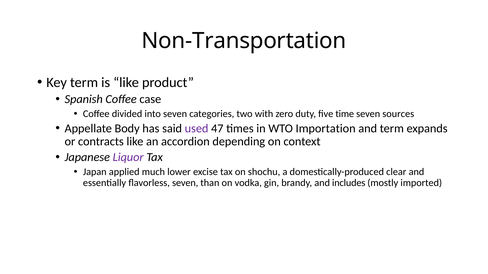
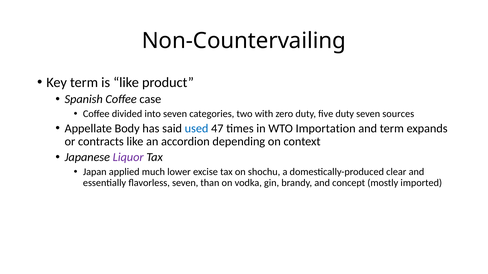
Non-Transportation: Non-Transportation -> Non-Countervailing (244, 41)
five time: time -> duty (345, 114)
used colour: purple -> blue (197, 129)
includes: includes -> concept (349, 183)
